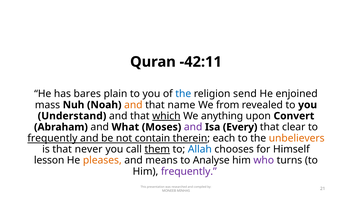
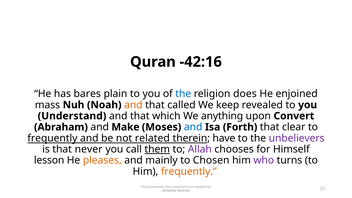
-42:11: -42:11 -> -42:16 (201, 62)
send: send -> does (245, 94)
name: name -> called (181, 105)
from: from -> keep (228, 105)
which underline: present -> none (166, 116)
What: What -> Make (125, 127)
and colour: purple -> blue (193, 127)
Every: Every -> Forth (240, 127)
contain: contain -> related (152, 138)
each: each -> have (224, 138)
unbelievers colour: orange -> purple (297, 138)
Allah colour: blue -> purple (200, 149)
means: means -> mainly (162, 160)
Analyse: Analyse -> Chosen (211, 160)
frequently colour: purple -> orange (189, 171)
